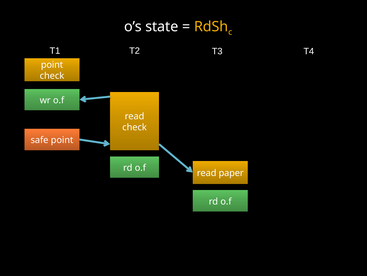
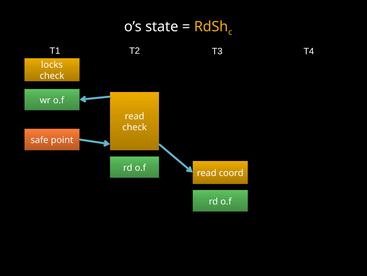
point: point -> locks (52, 65)
paper: paper -> coord (231, 173)
